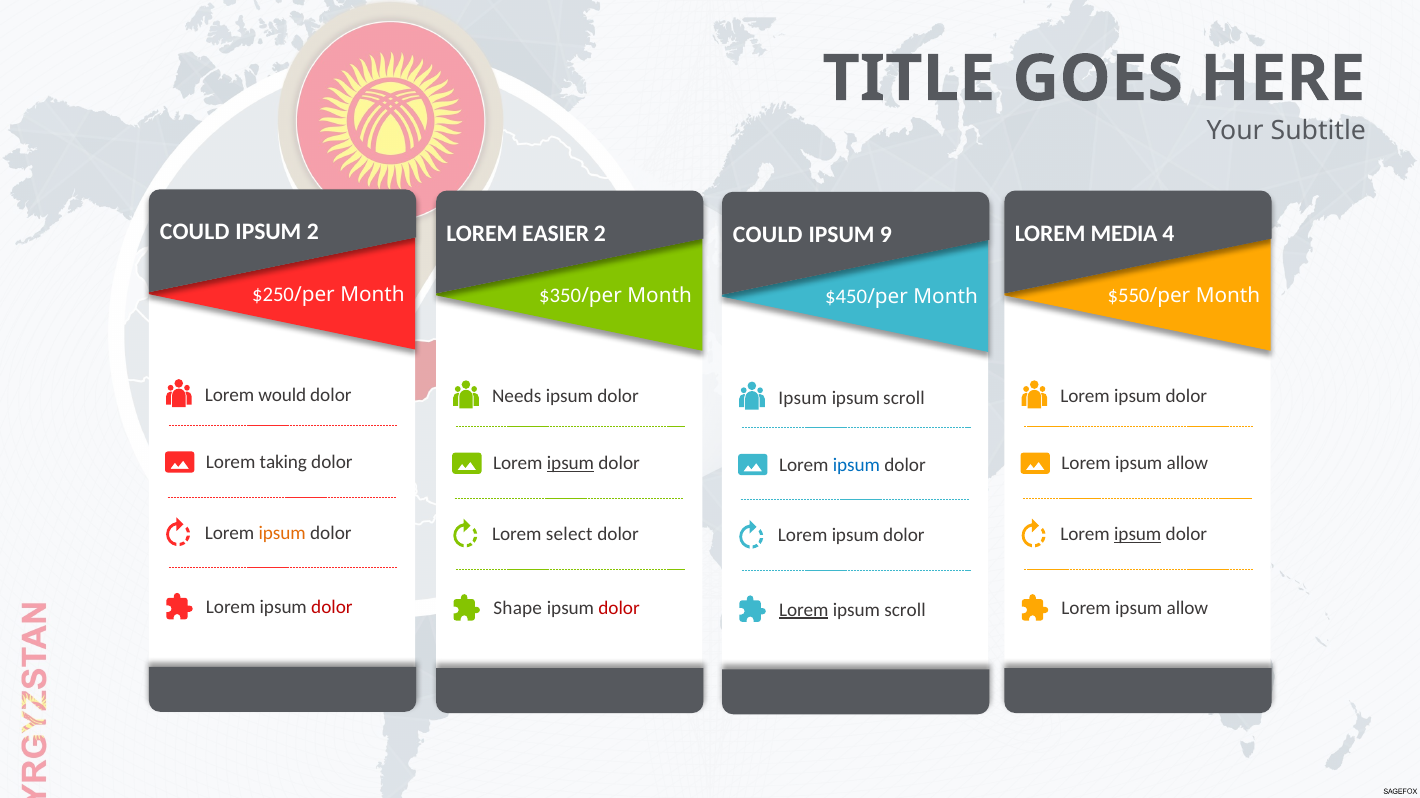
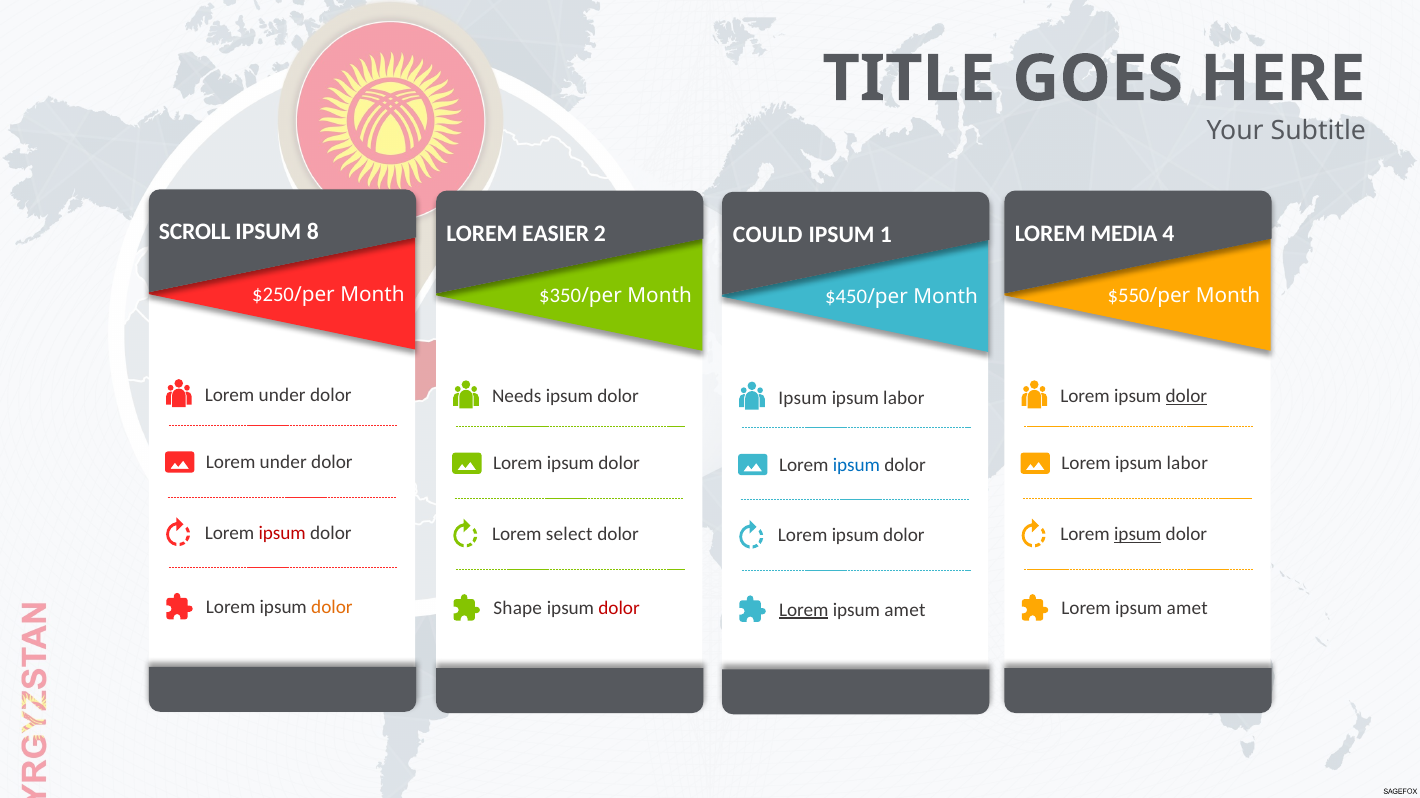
COULD: COULD -> SCROLL (195, 232)
IPSUM 2: 2 -> 8 (313, 232)
9: 9 -> 1 (886, 235)
would: would -> under (282, 396)
dolor underline: none -> present (1186, 397)
scroll: scroll -> labor (904, 398)
taking: taking -> under (283, 463)
ipsum underline: present -> none (570, 464)
allow: allow -> labor (1187, 464)
ipsum colour: orange -> red (282, 533)
dolor colour: red -> orange (332, 608)
allow: allow -> amet (1187, 609)
scroll: scroll -> amet (905, 610)
